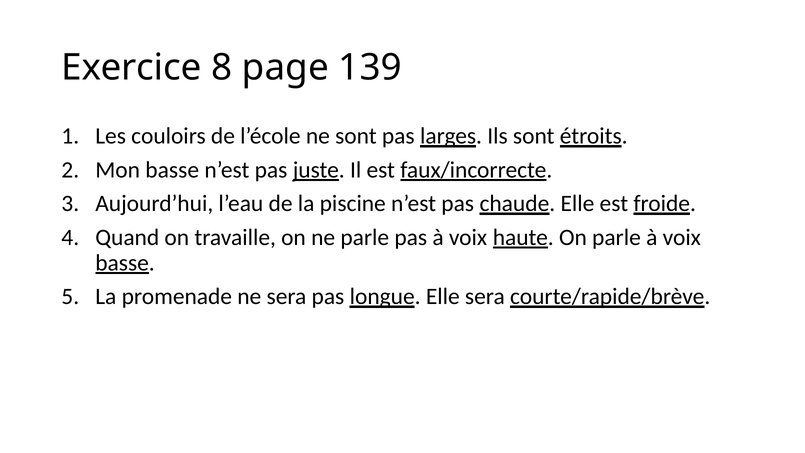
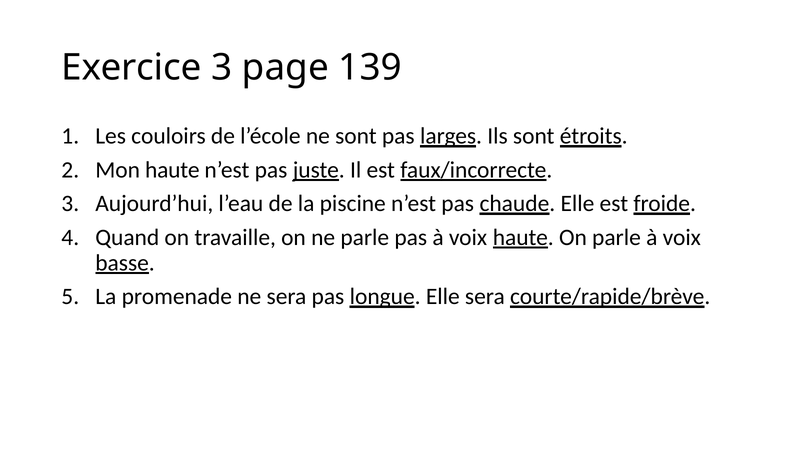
Exercice 8: 8 -> 3 (222, 68)
Mon basse: basse -> haute (172, 170)
